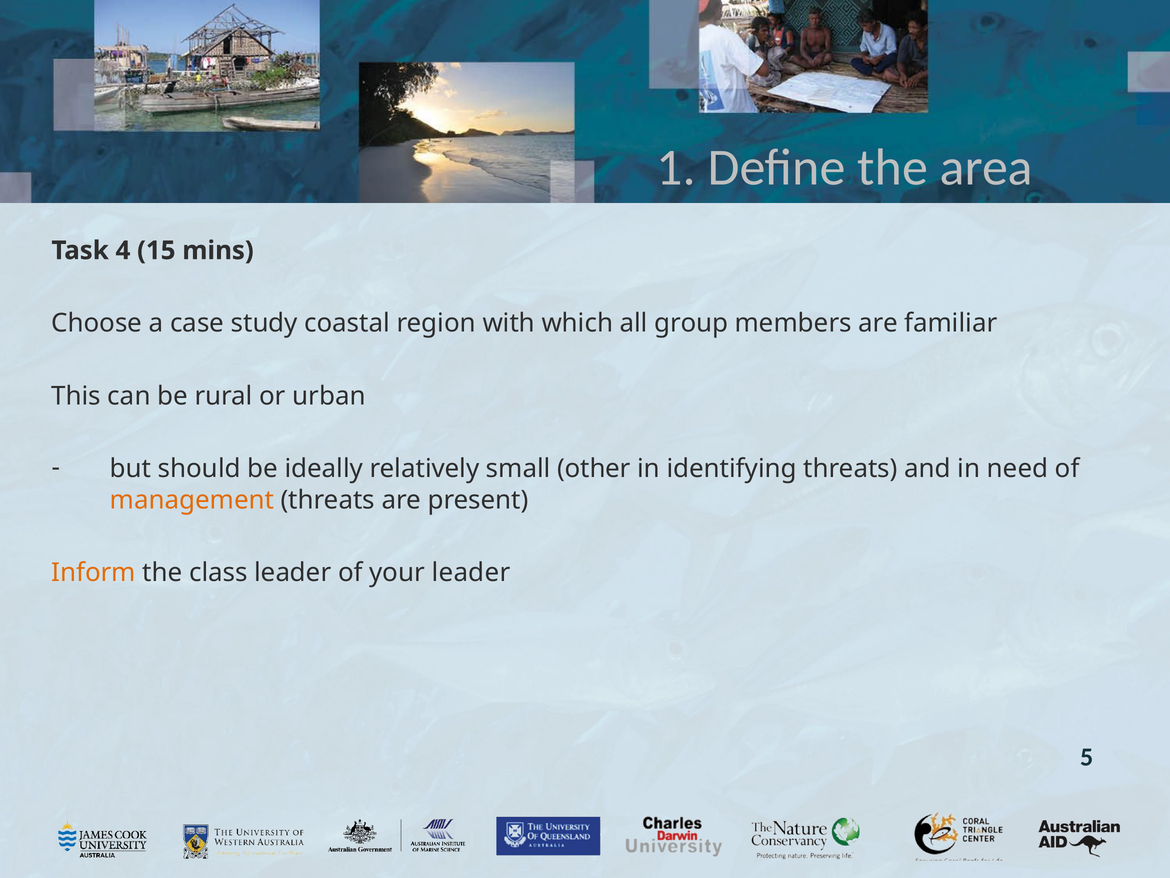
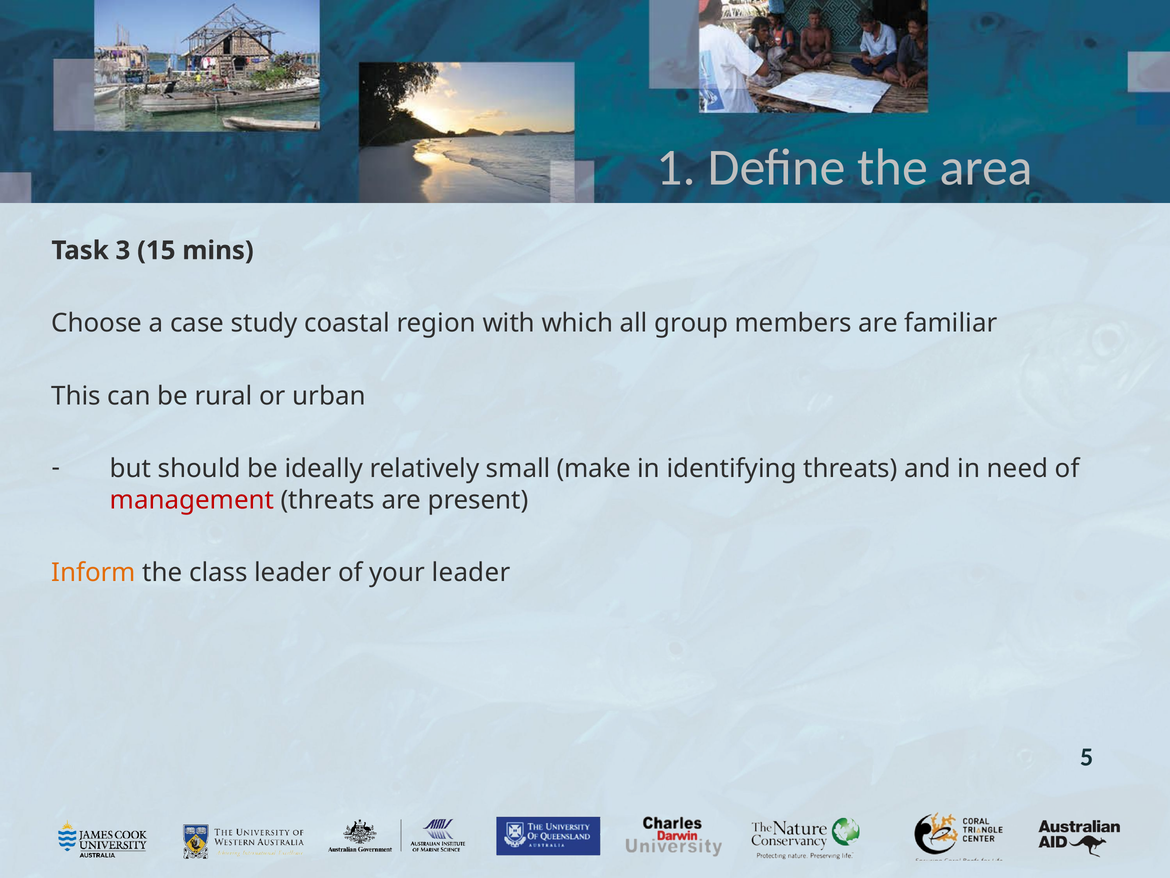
4: 4 -> 3 (123, 250)
other: other -> make (594, 469)
management colour: orange -> red (192, 500)
